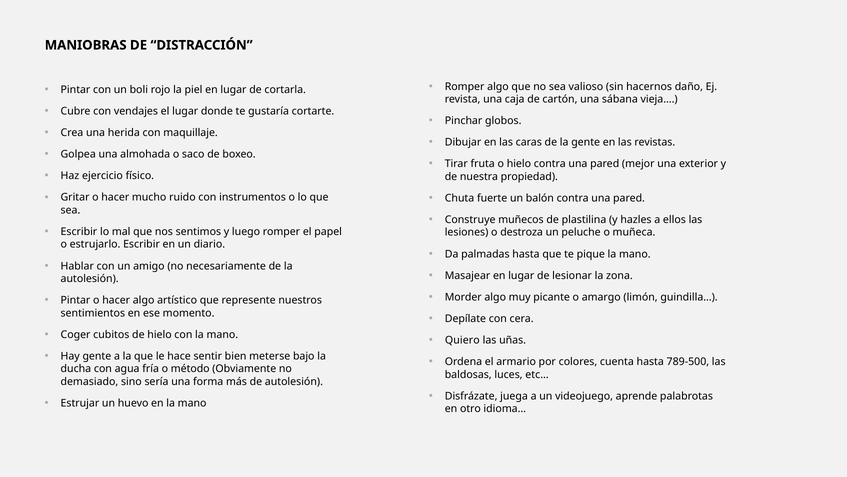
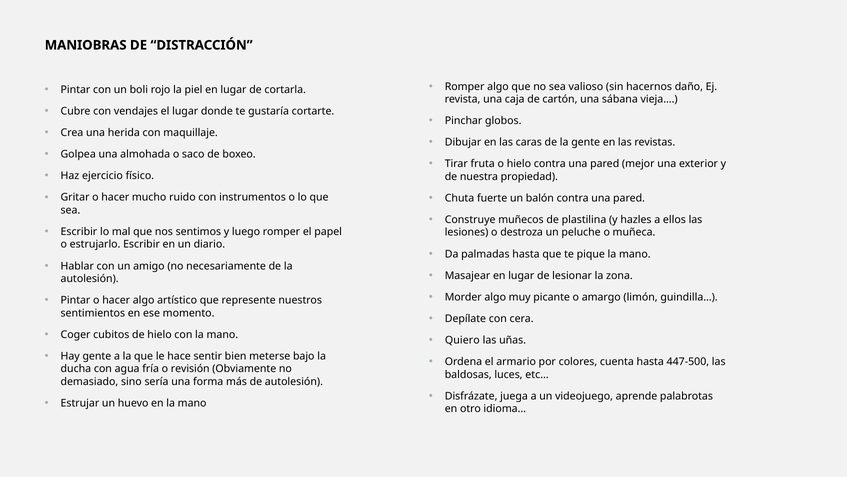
789-500: 789-500 -> 447-500 (688, 361)
método: método -> revisión (190, 368)
